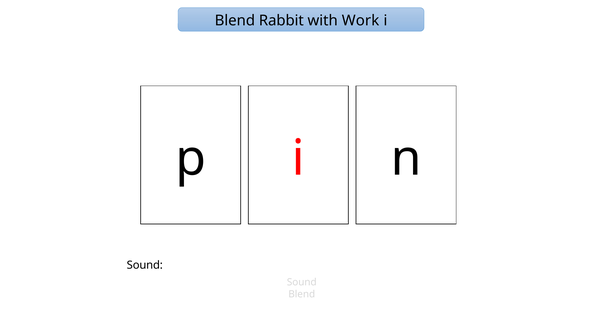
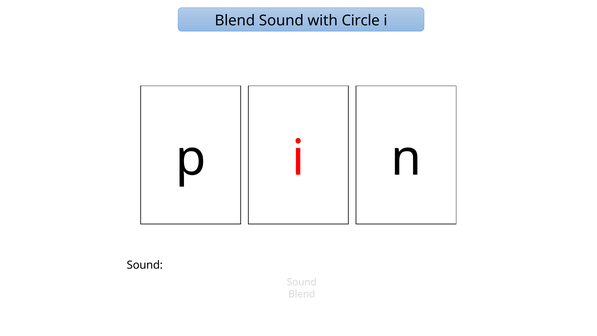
Blend Rabbit: Rabbit -> Sound (281, 20)
Work: Work -> Circle (361, 20)
